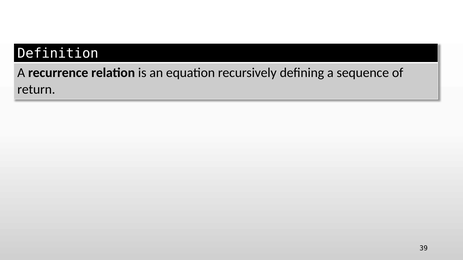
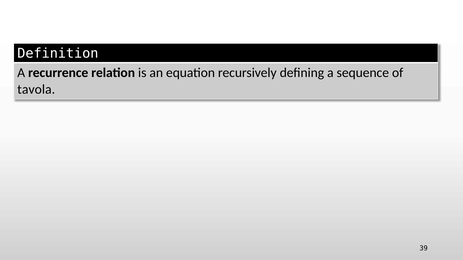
return: return -> tavola (36, 89)
